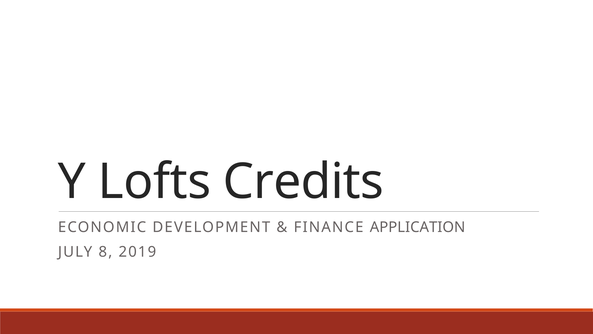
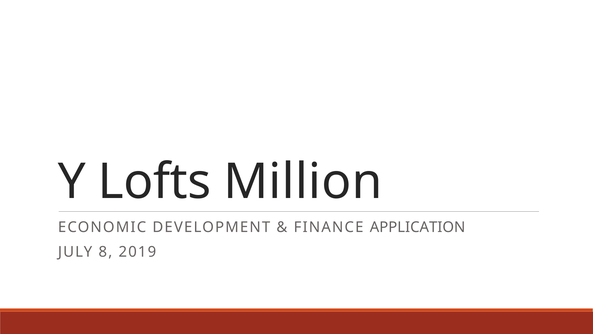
Credits: Credits -> Million (303, 182)
